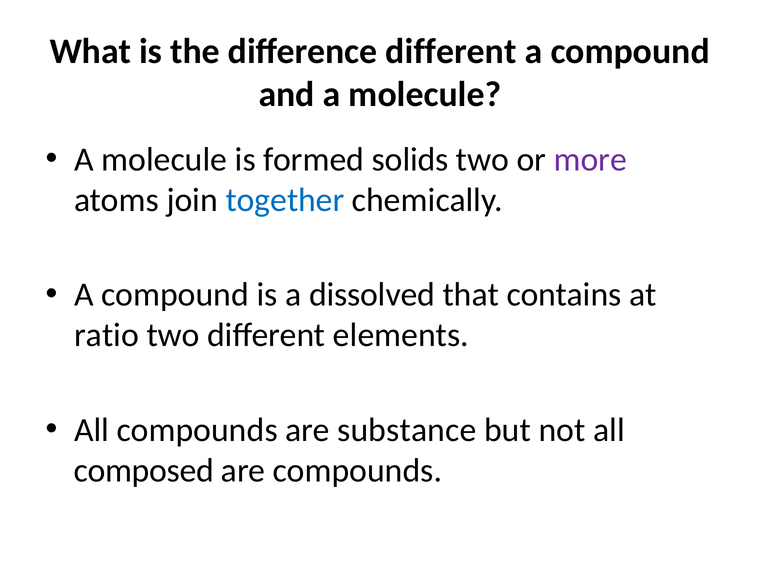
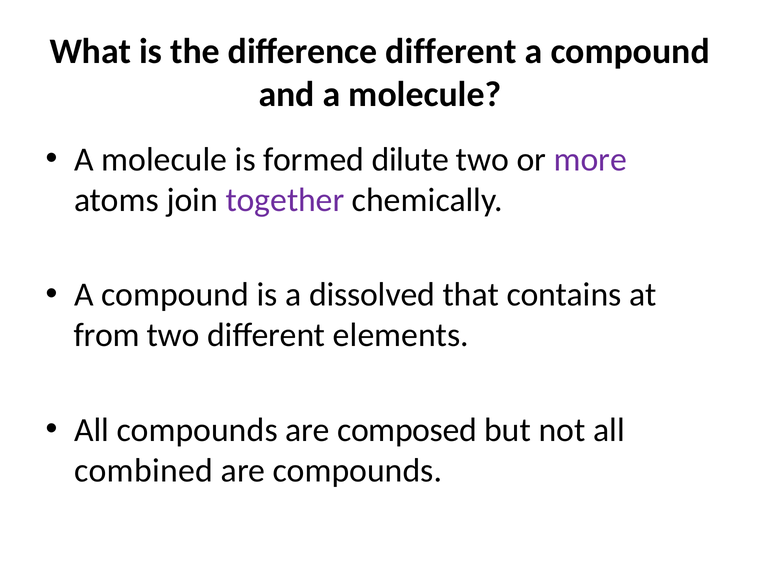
solids: solids -> dilute (410, 159)
together colour: blue -> purple (285, 200)
ratio: ratio -> from (107, 335)
substance: substance -> composed (407, 430)
composed: composed -> combined (144, 471)
